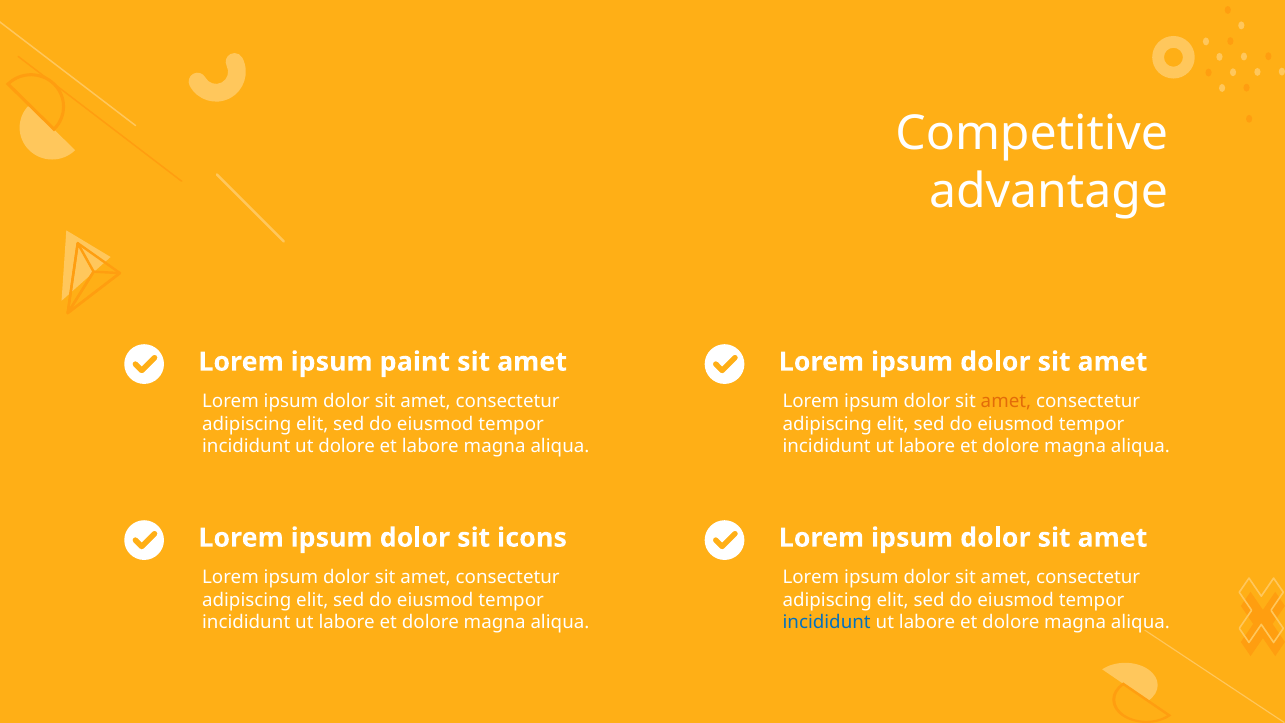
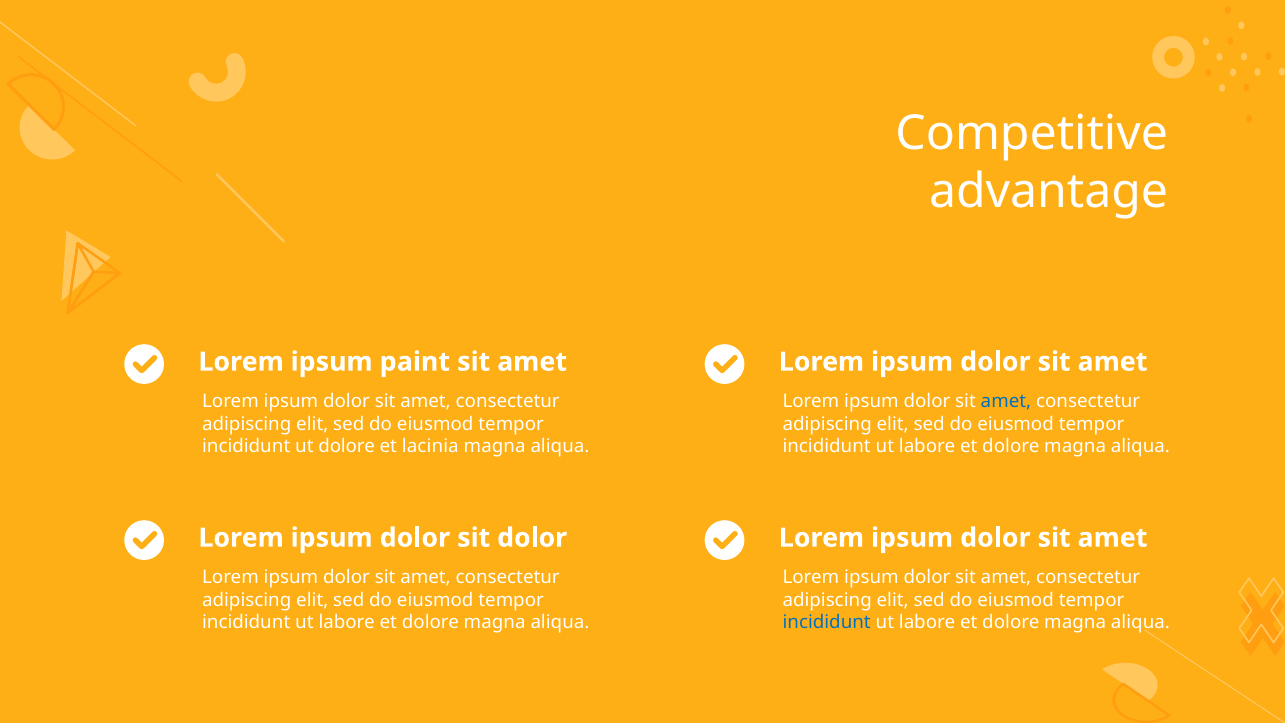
amet colour: orange -> blue (1006, 401)
et labore: labore -> lacinia (430, 446)
sit icons: icons -> dolor (532, 538)
